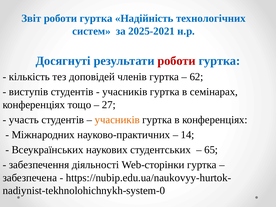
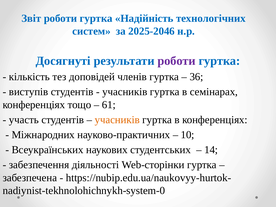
2025-2021: 2025-2021 -> 2025-2046 (152, 31)
роботи colour: red -> purple (177, 61)
62: 62 -> 36 (196, 77)
27: 27 -> 61 (109, 105)
14: 14 -> 10 (188, 135)
65: 65 -> 14 (211, 150)
